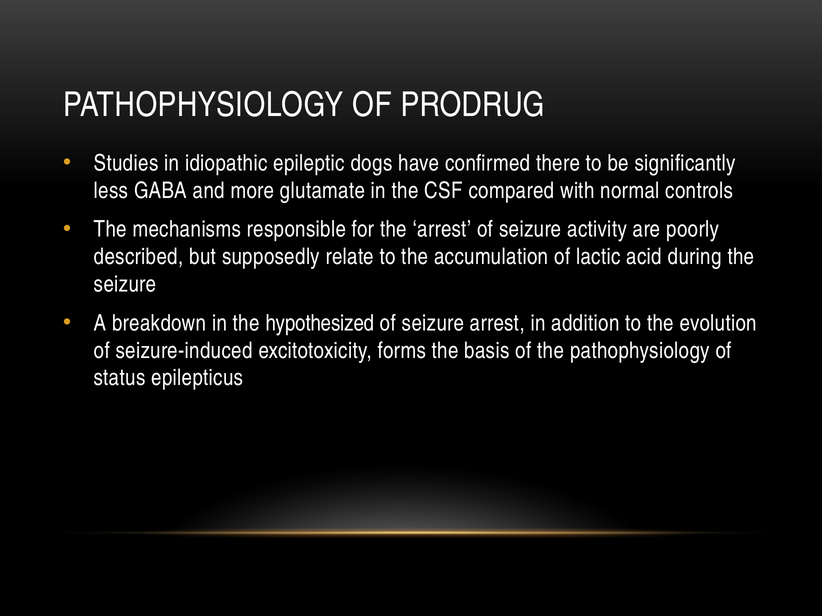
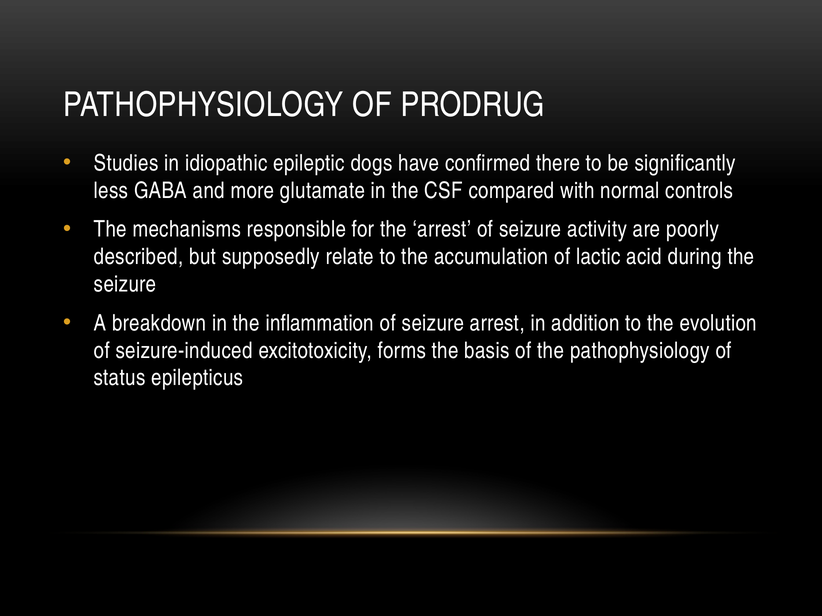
hypothesized: hypothesized -> inflammation (320, 323)
